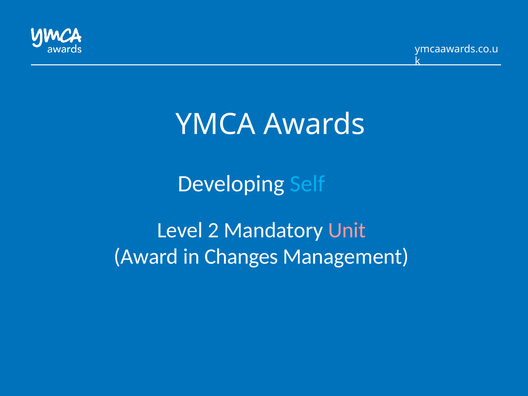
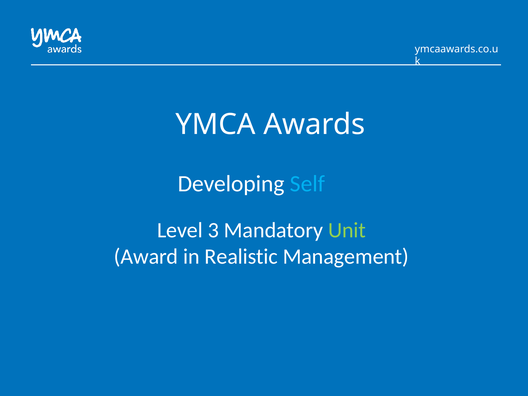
2: 2 -> 3 (213, 230)
Unit colour: pink -> light green (347, 230)
Changes: Changes -> Realistic (241, 257)
